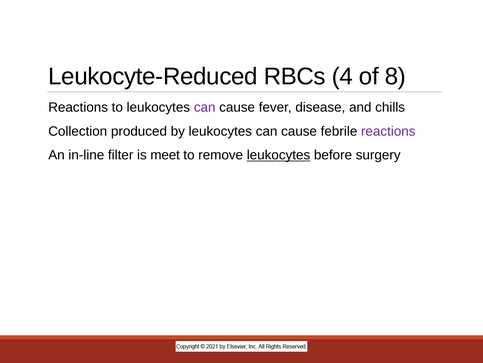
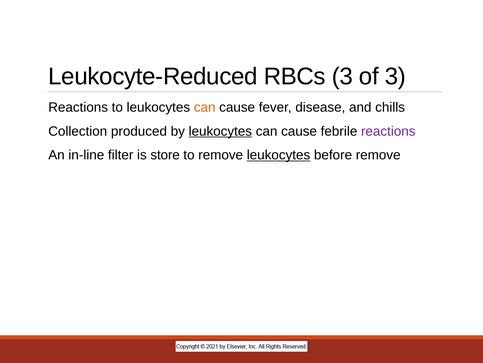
RBCs 4: 4 -> 3 (342, 76)
of 8: 8 -> 3 (395, 76)
can colour: purple -> orange (205, 107)
leukocytes underline: none -> present (220, 131)
meet: meet -> store (165, 155)
before surgery: surgery -> remove (378, 155)
